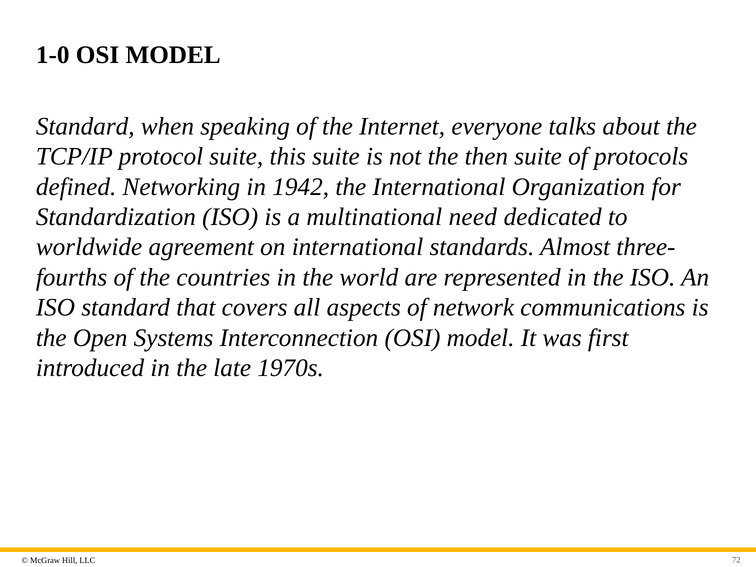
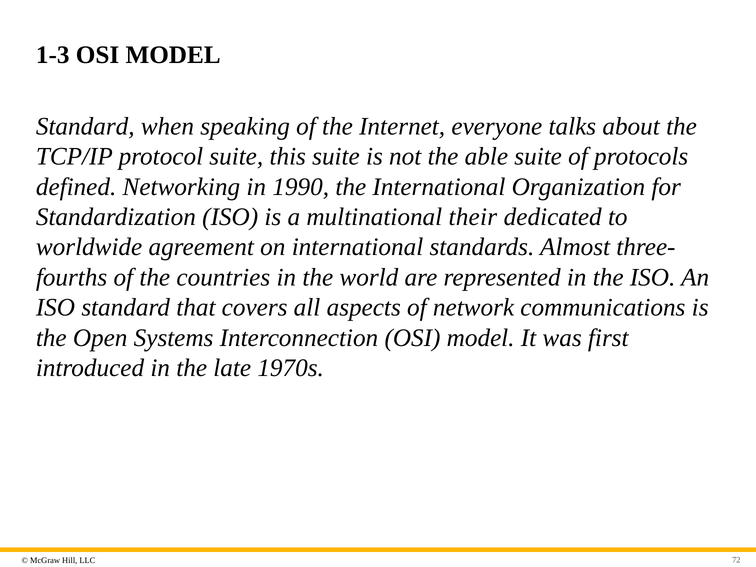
1-0: 1-0 -> 1-3 (53, 55)
then: then -> able (486, 156)
1942: 1942 -> 1990 (301, 187)
need: need -> their (473, 217)
